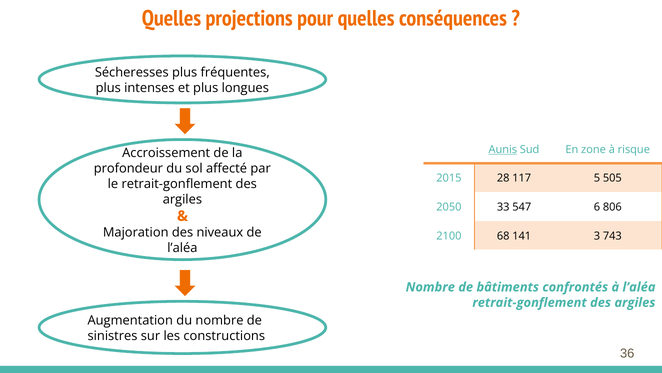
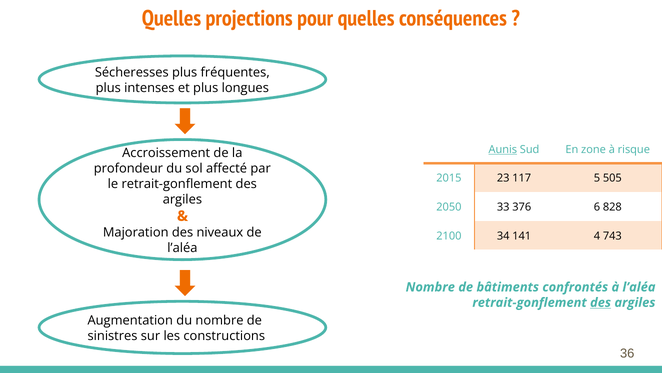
28: 28 -> 23 (503, 178)
547: 547 -> 376 (522, 207)
806: 806 -> 828 (612, 207)
68: 68 -> 34 (503, 236)
3: 3 -> 4 (597, 236)
des underline: none -> present (601, 302)
